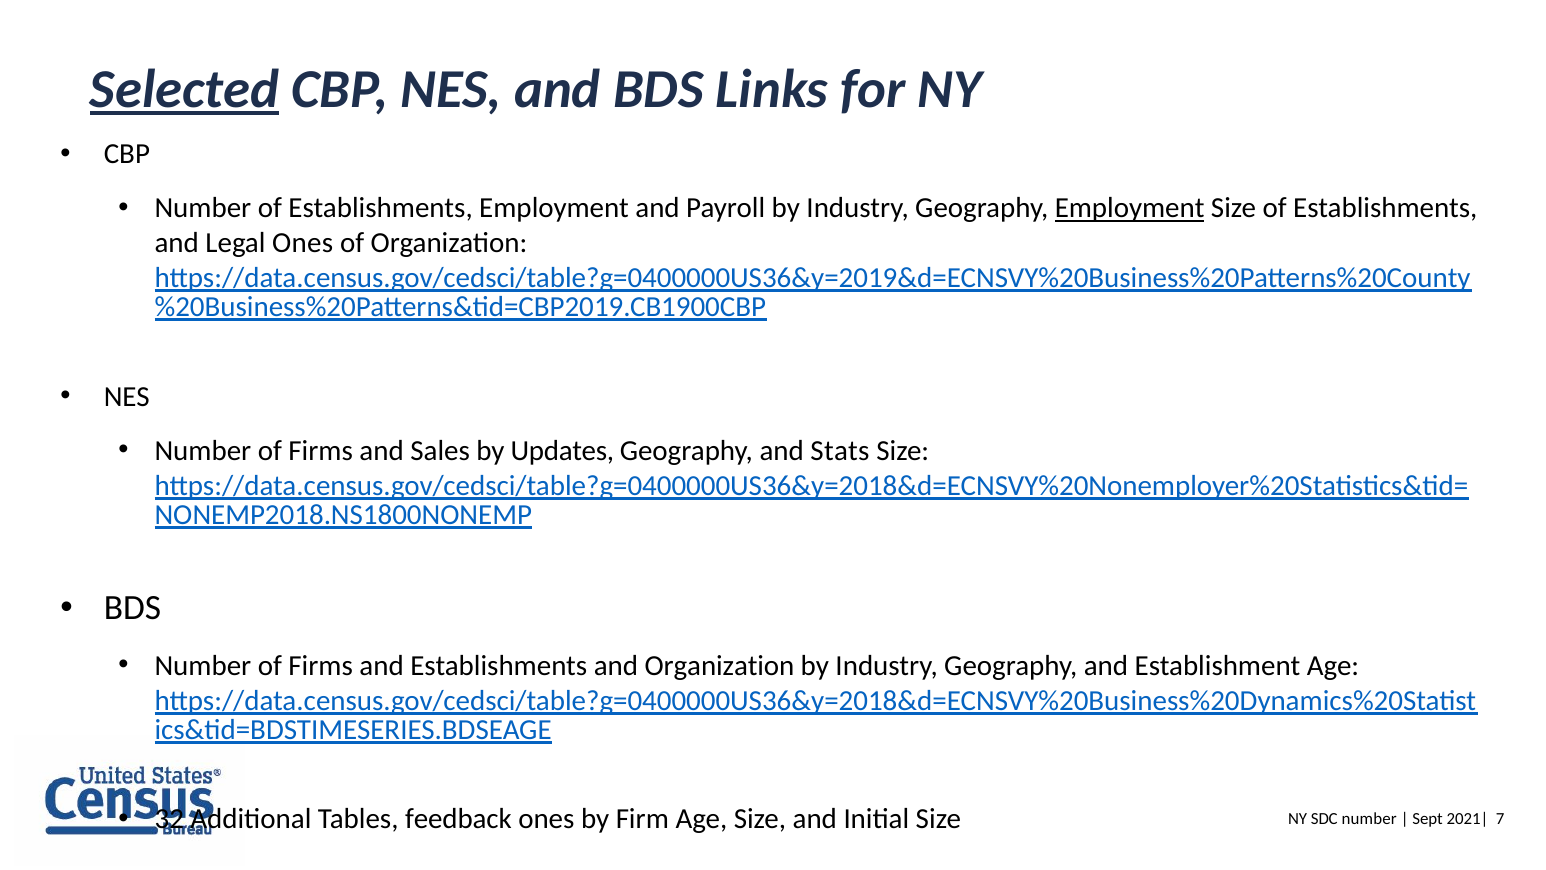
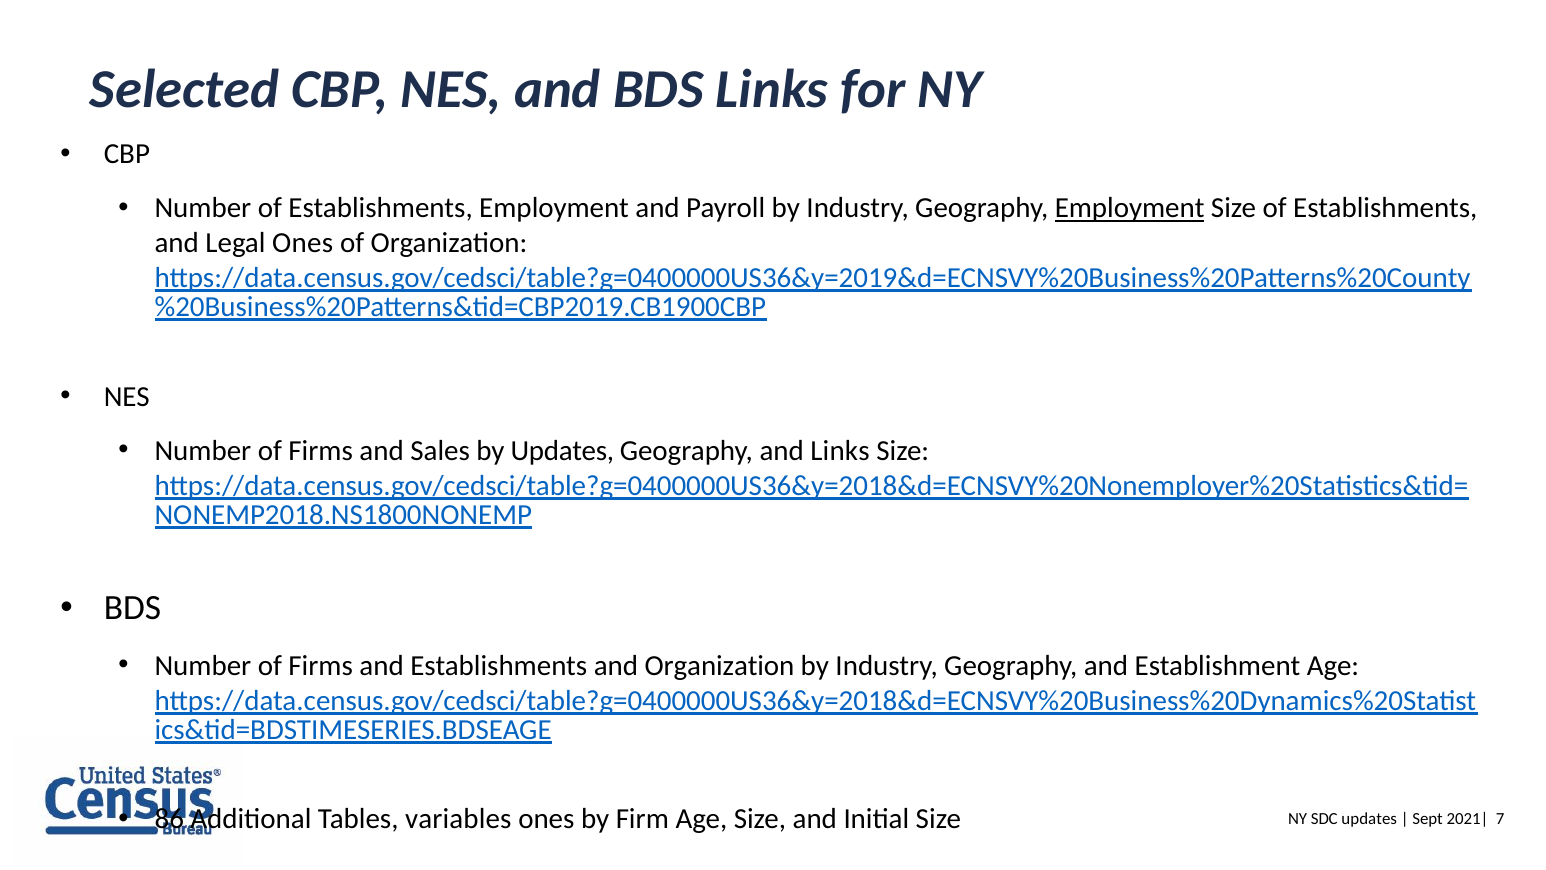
Selected underline: present -> none (184, 89)
and Stats: Stats -> Links (840, 450)
32: 32 -> 86 (169, 819)
feedback: feedback -> variables (458, 819)
SDC number: number -> updates (1369, 819)
